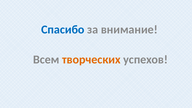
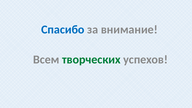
творческих colour: orange -> green (91, 59)
